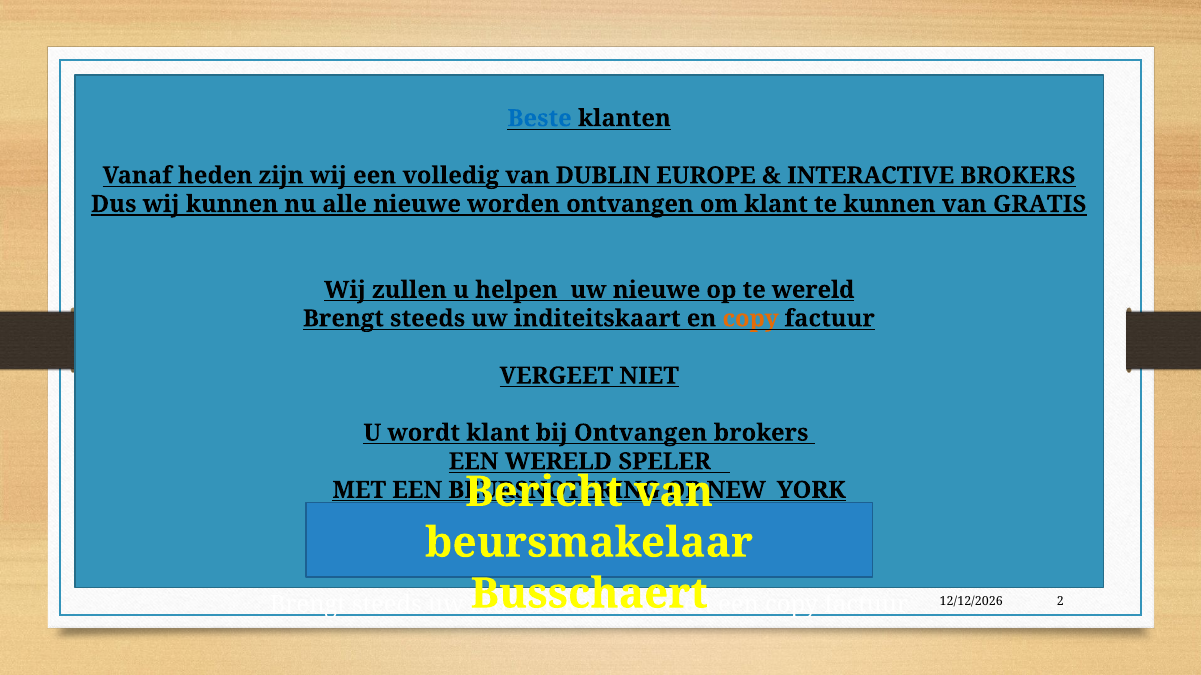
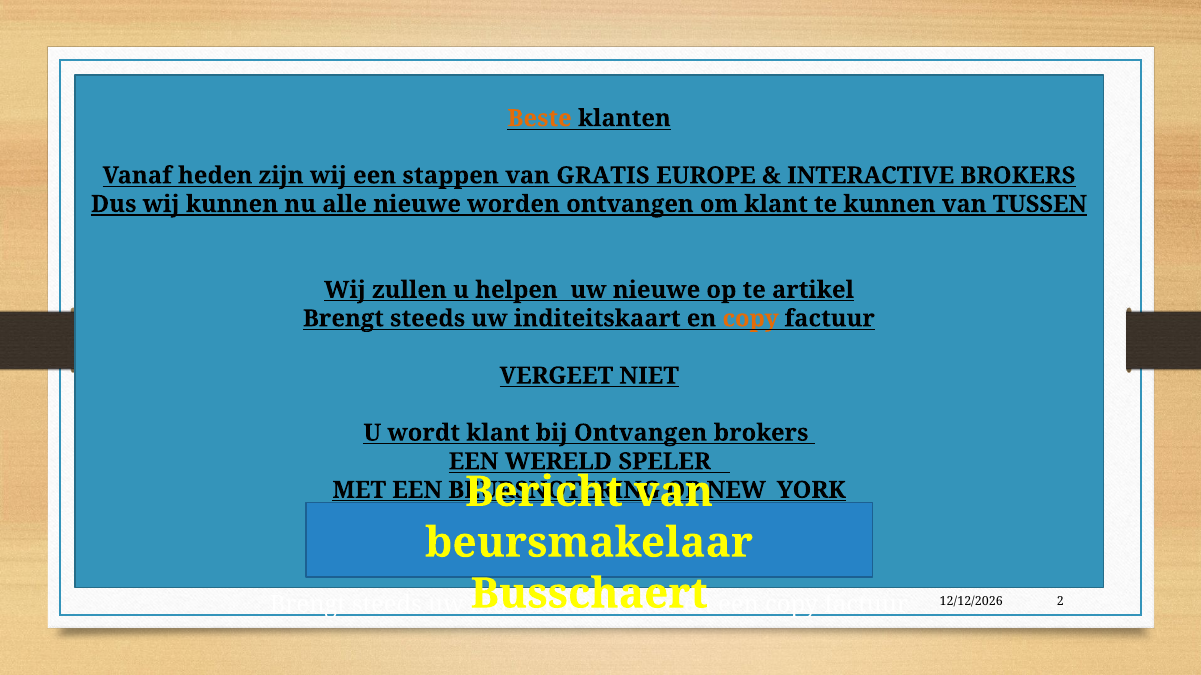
Beste colour: blue -> orange (540, 118)
volledig: volledig -> stappen (451, 176)
DUBLIN: DUBLIN -> GRATIS (603, 176)
GRATIS: GRATIS -> TUSSEN (1040, 204)
te wereld: wereld -> artikel (813, 290)
